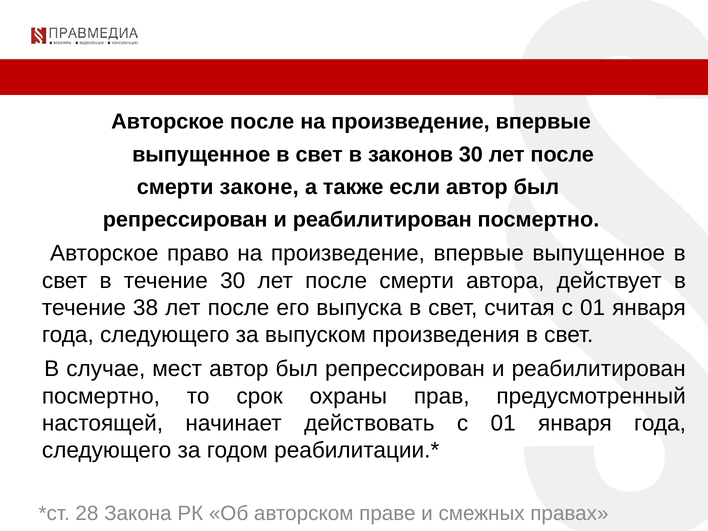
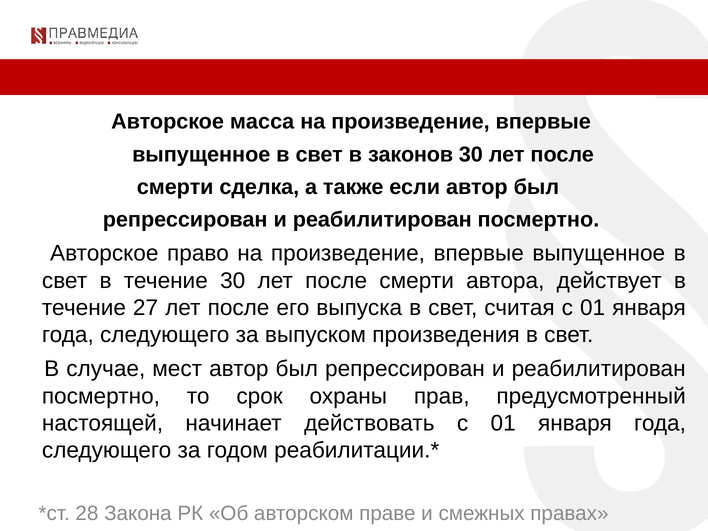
Авторское после: после -> масса (262, 122)
законе: законе -> сделка (259, 187)
38: 38 -> 27 (146, 308)
